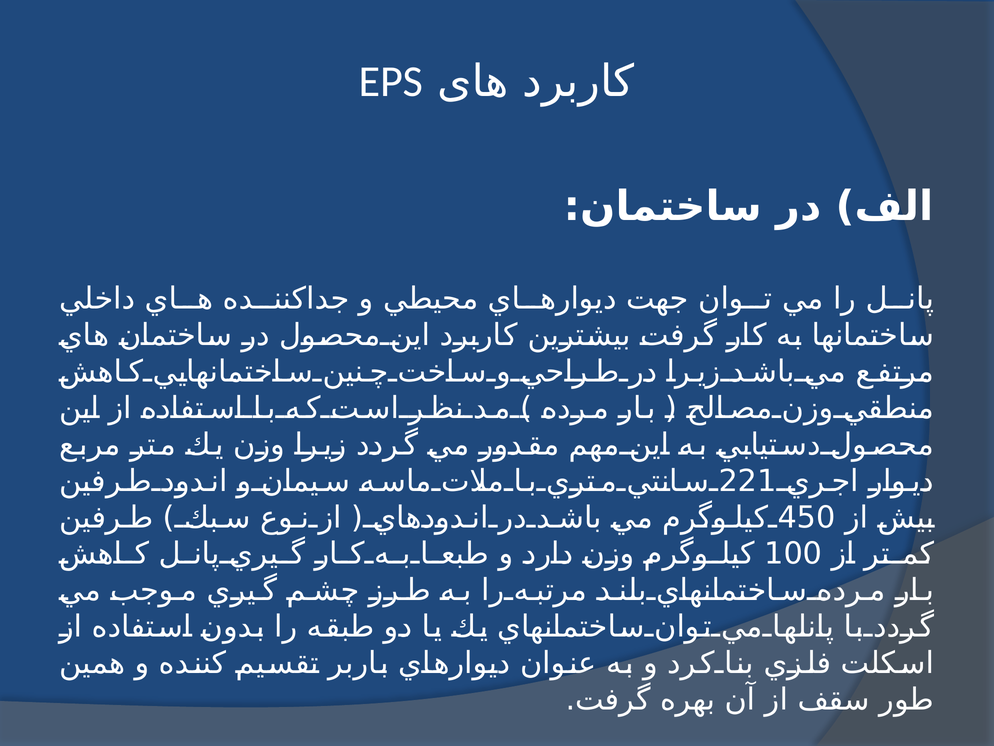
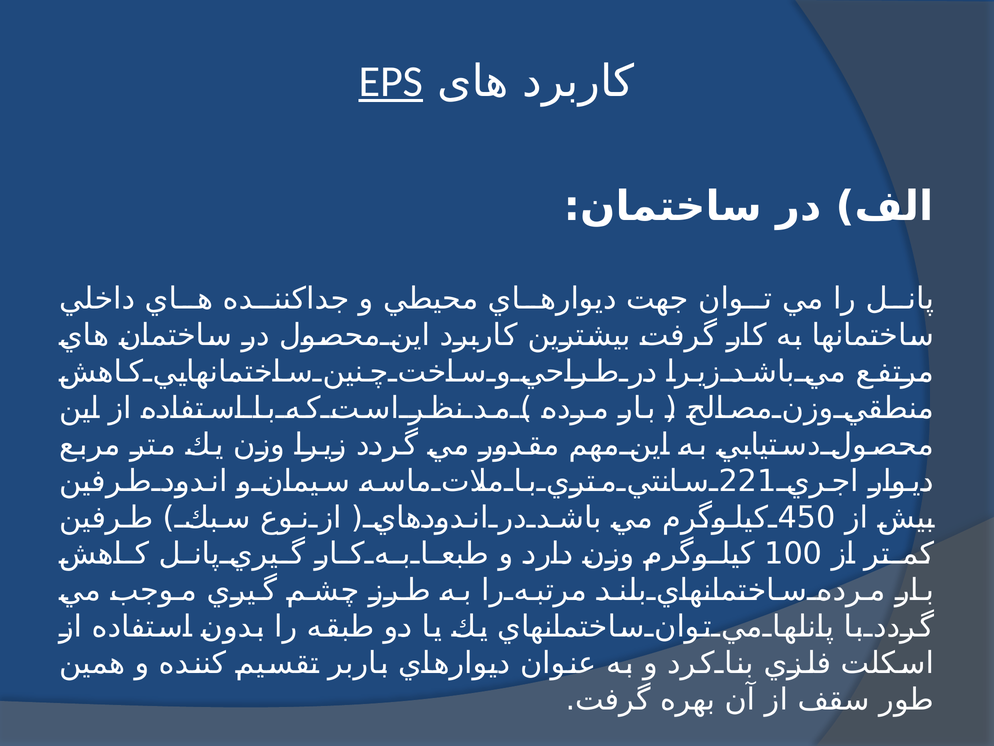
EPS underline: none -> present (391, 81)
